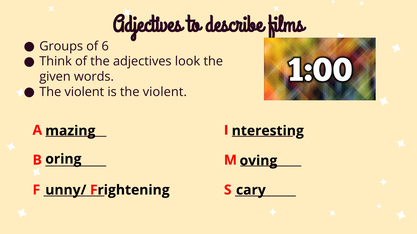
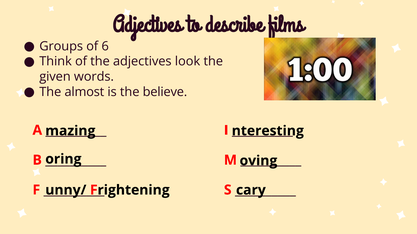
violent: violent -> almost (84, 92)
is the violent: violent -> believe (165, 92)
